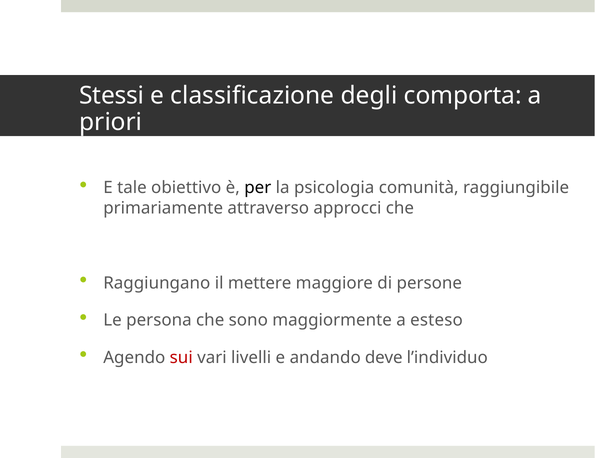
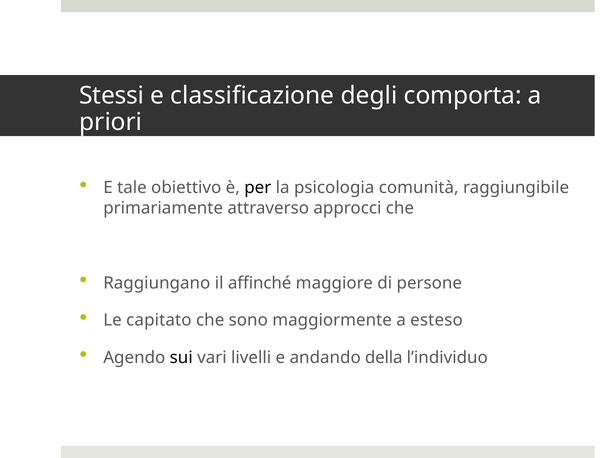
mettere: mettere -> affinché (260, 283)
persona: persona -> capitato (159, 320)
sui colour: red -> black (181, 357)
deve: deve -> della (384, 357)
